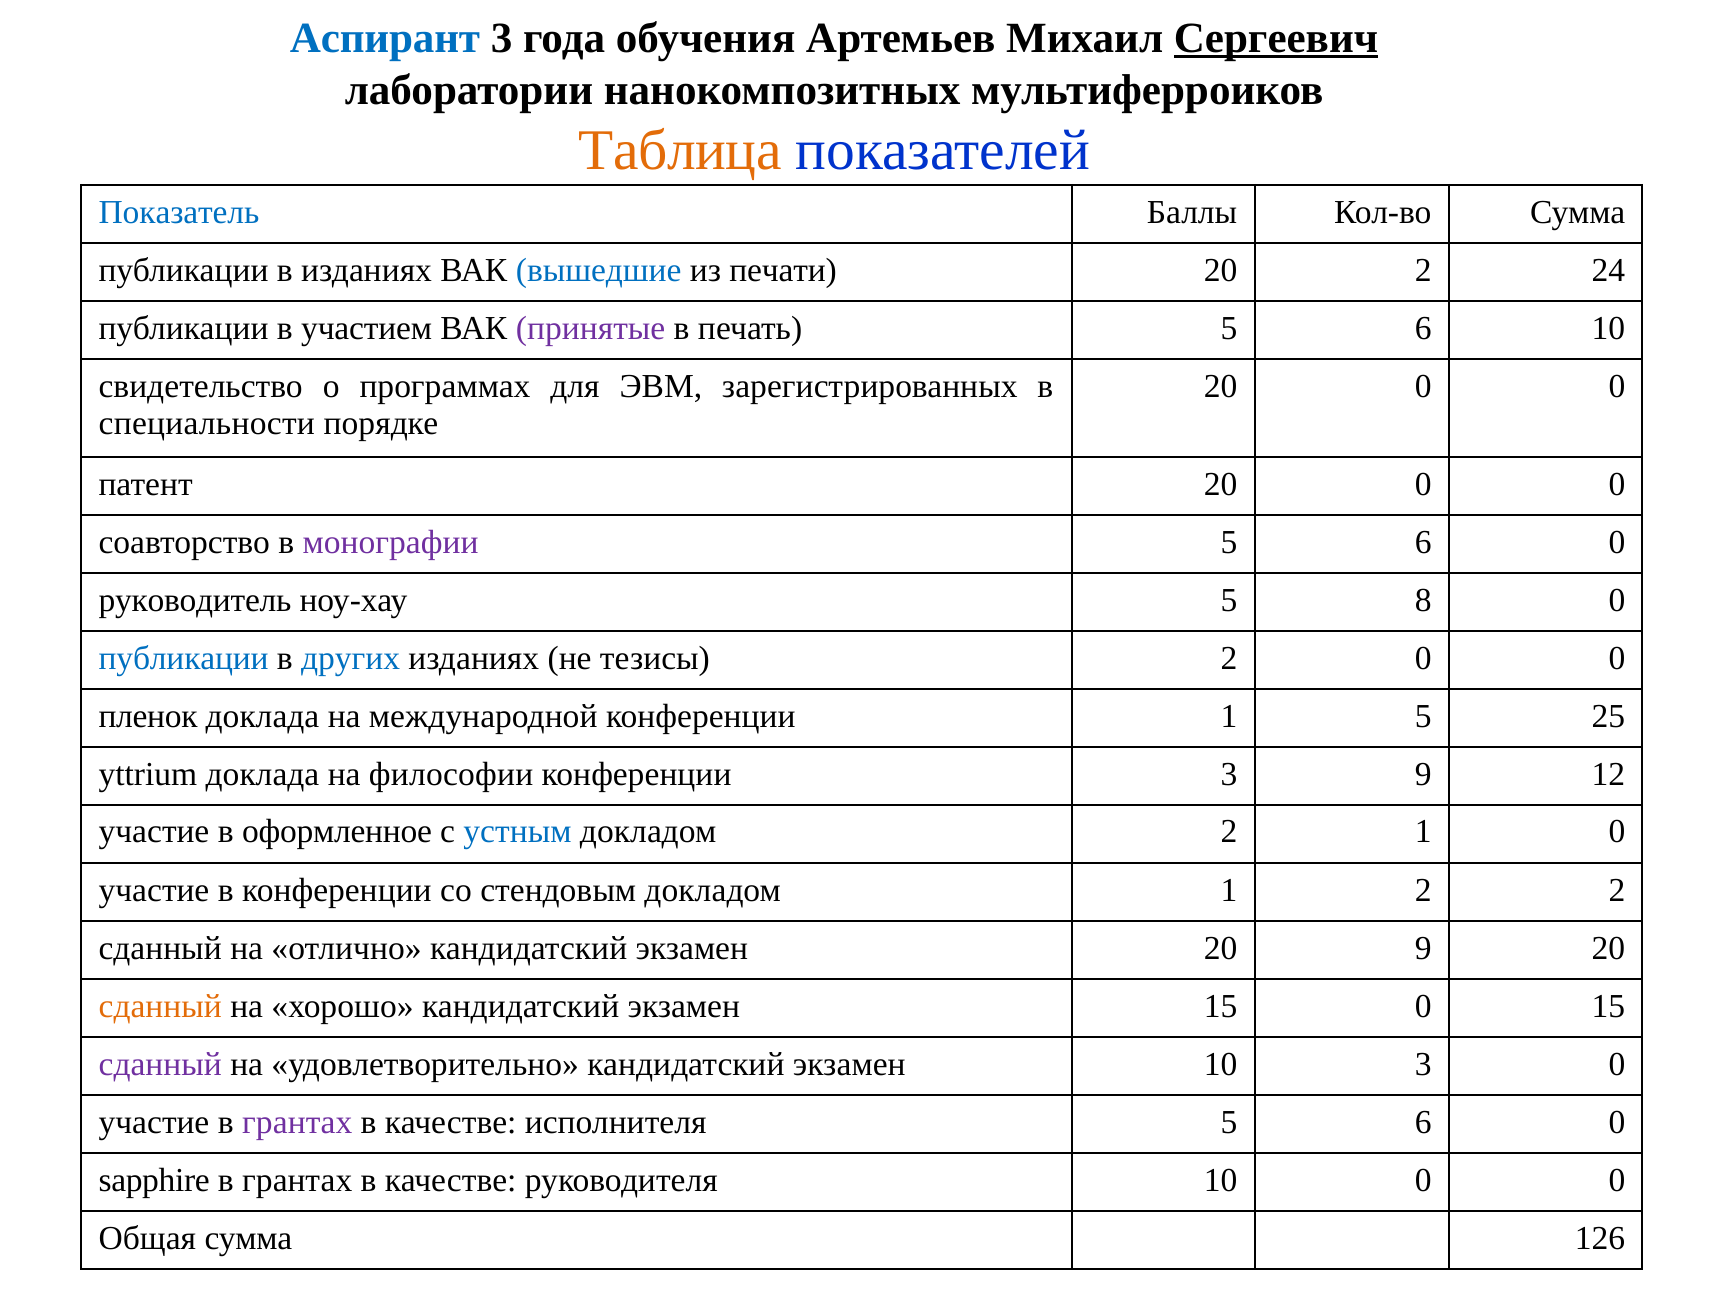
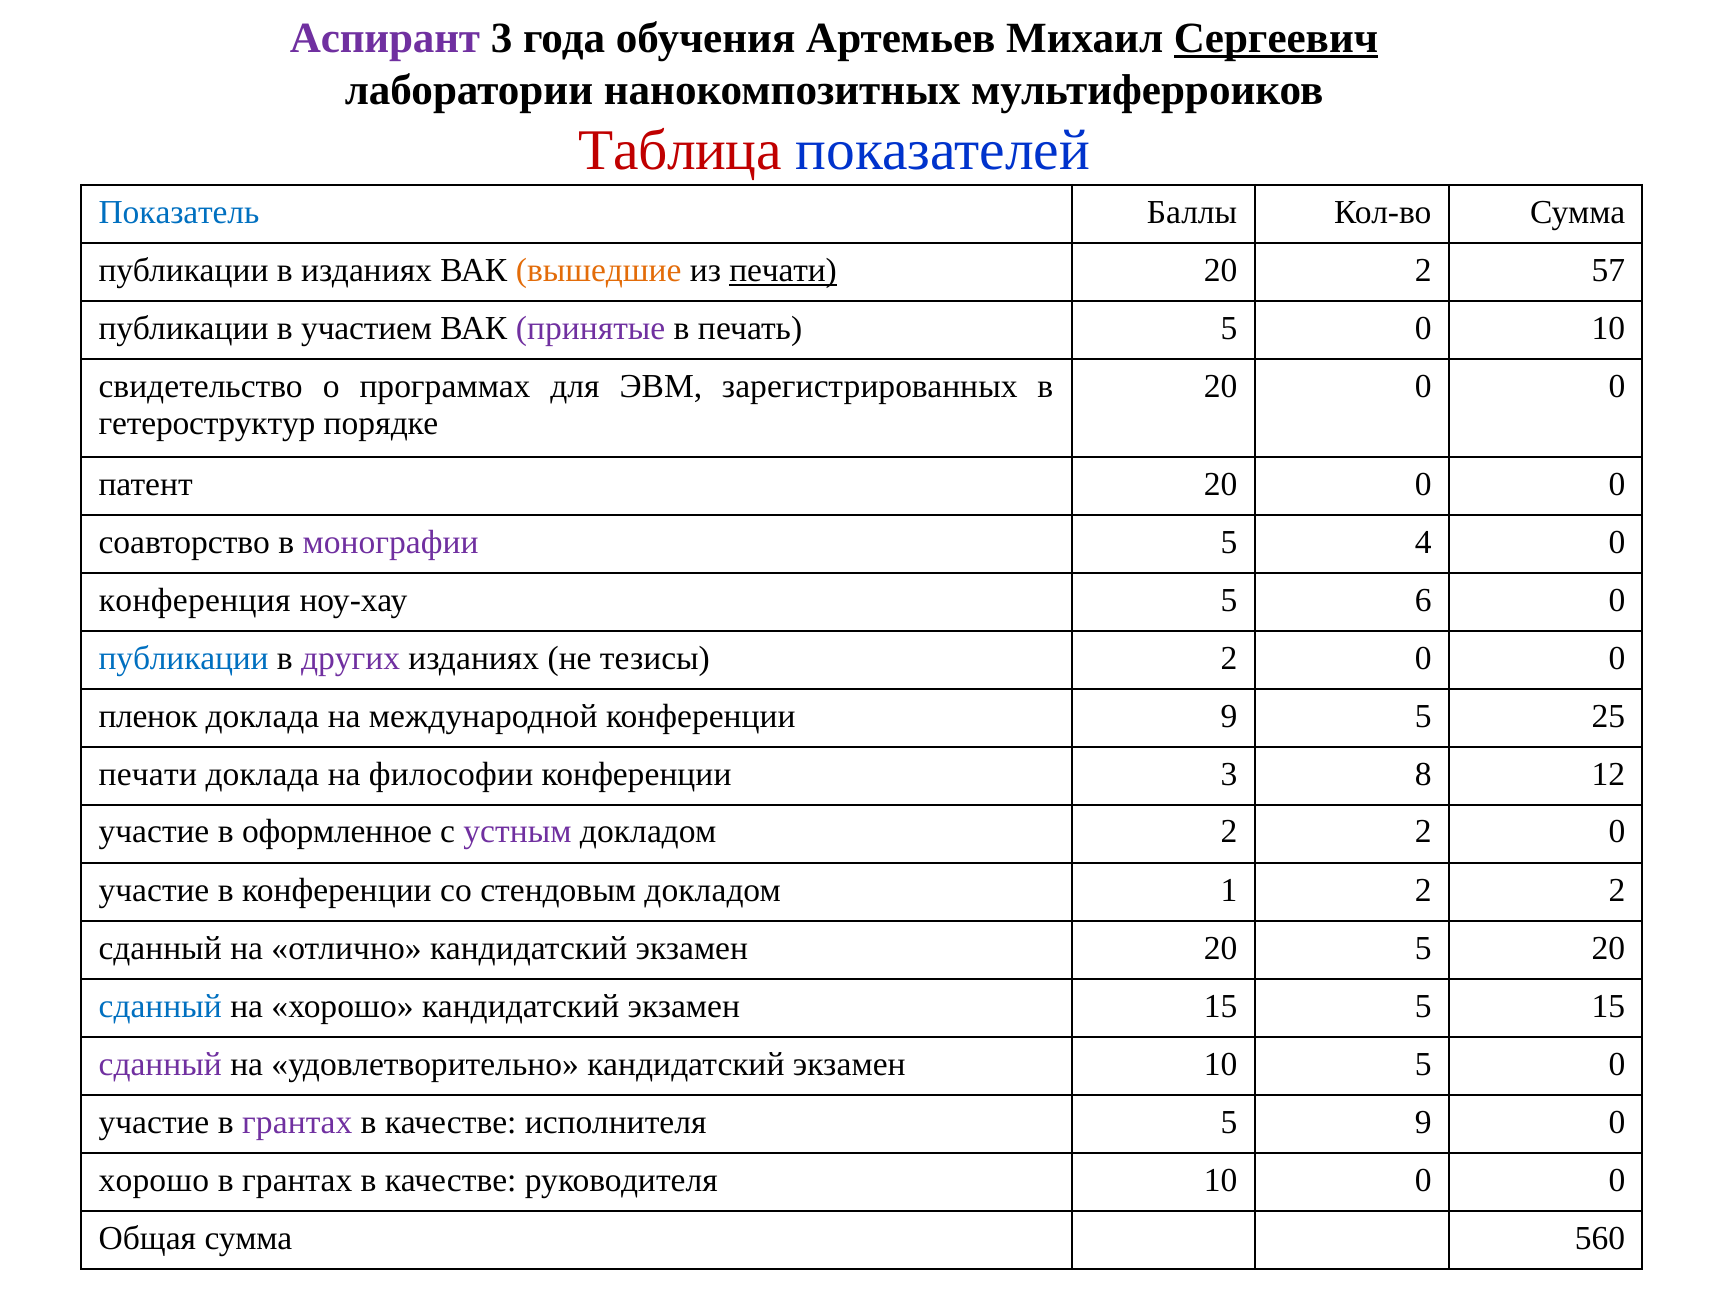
Аспирант colour: blue -> purple (385, 38)
Таблица colour: orange -> red (680, 151)
вышедшие colour: blue -> orange (599, 270)
печати underline: none -> present (783, 270)
24: 24 -> 57 (1608, 270)
печать 5 6: 6 -> 0 (1423, 328)
специальности: специальности -> гетероструктур (207, 423)
6: 6 -> 4 (1423, 542)
руководитель: руководитель -> конференция (195, 600)
8: 8 -> 6 (1423, 600)
других colour: blue -> purple (351, 658)
конференции 1: 1 -> 9 (1229, 716)
yttrium: yttrium -> печати (148, 774)
3 9: 9 -> 8 (1423, 774)
устным colour: blue -> purple (517, 832)
докладом 2 1: 1 -> 2 (1423, 832)
20 9: 9 -> 5 (1423, 948)
сданный colour: orange -> blue (160, 1006)
15 0: 0 -> 5 (1423, 1006)
10 3: 3 -> 5 (1423, 1064)
исполнителя 5 6: 6 -> 9 (1423, 1122)
sapphire: sapphire -> хорошо (154, 1180)
126: 126 -> 560 (1600, 1238)
